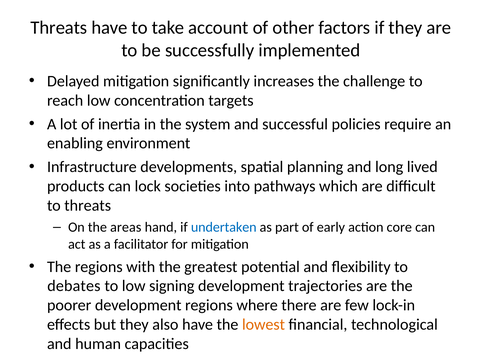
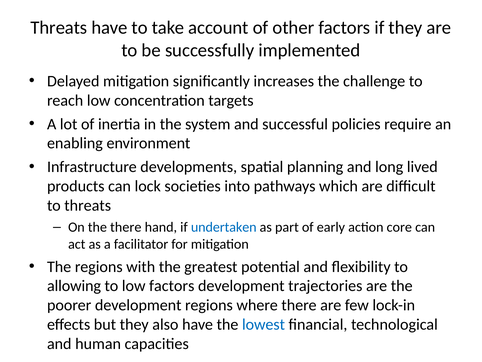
the areas: areas -> there (126, 227)
debates: debates -> allowing (74, 286)
low signing: signing -> factors (172, 286)
lowest colour: orange -> blue (264, 324)
